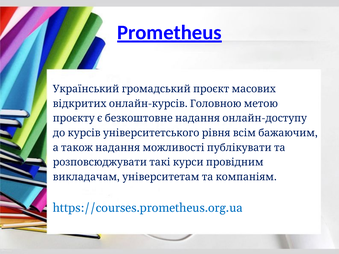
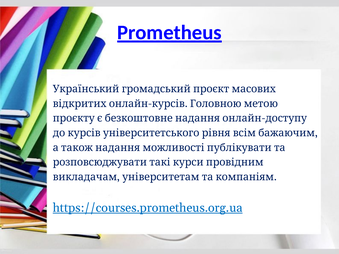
https://courses.prometheus.org.ua underline: none -> present (148, 208)
